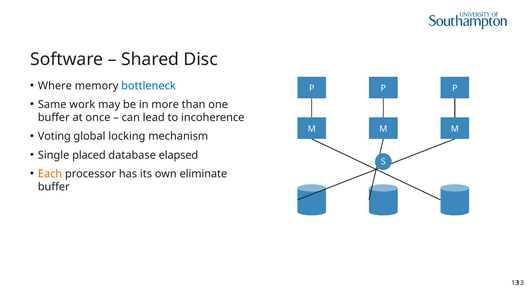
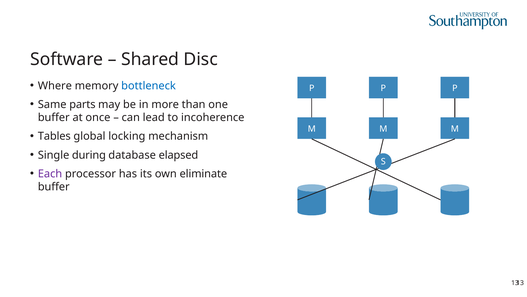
work: work -> parts (82, 104)
Voting: Voting -> Tables (54, 136)
placed: placed -> during (89, 155)
Each colour: orange -> purple (50, 173)
